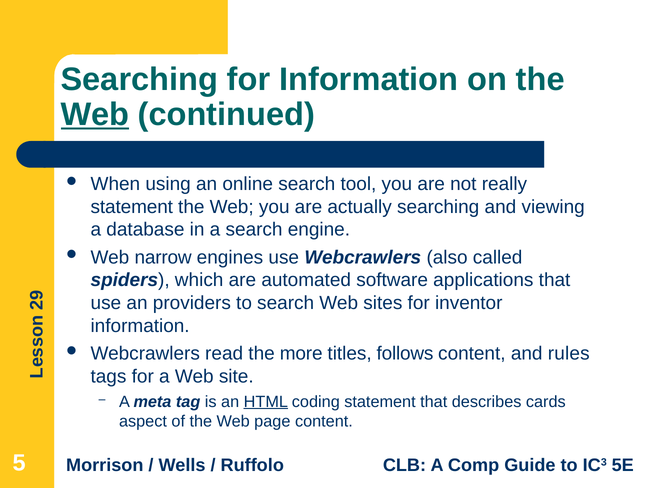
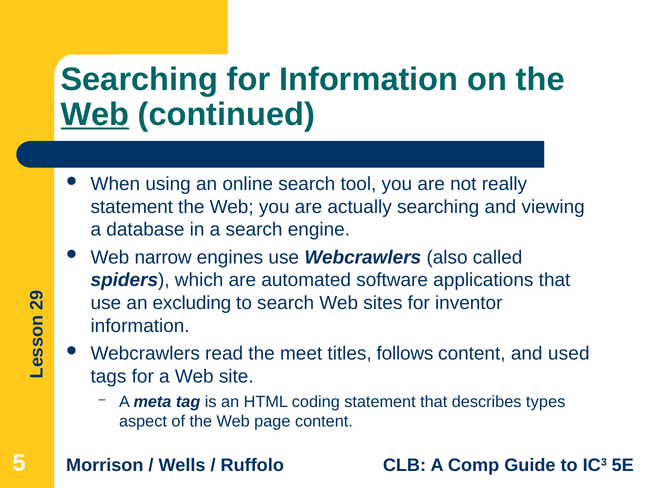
providers: providers -> excluding (192, 303)
more: more -> meet (301, 354)
rules: rules -> used (569, 354)
HTML underline: present -> none (266, 402)
cards: cards -> types (546, 402)
